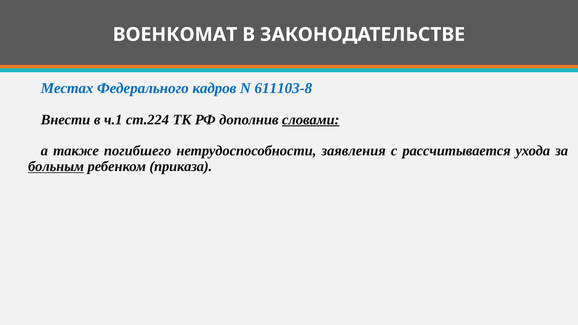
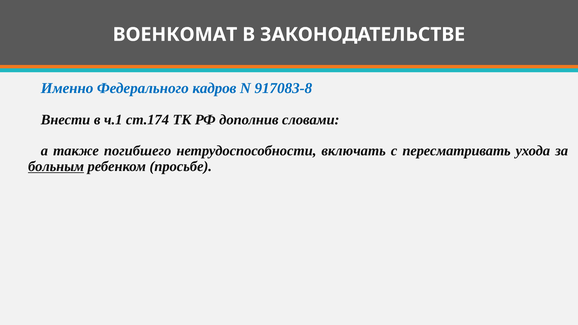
Местах: Местах -> Именно (67, 88)
611103-8: 611103-8 -> 917083-8 (283, 88)
ст.224: ст.224 -> ст.174 (148, 120)
словами underline: present -> none (311, 120)
заявления: заявления -> включать (354, 151)
рассчитывается: рассчитывается -> пересматривать (457, 151)
приказа: приказа -> просьбе (181, 167)
